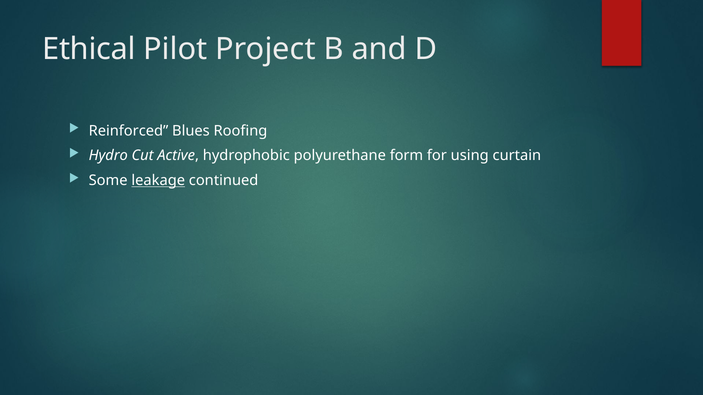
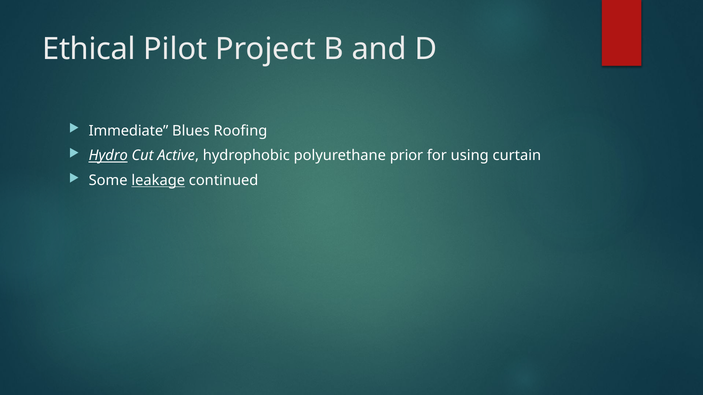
Reinforced: Reinforced -> Immediate (129, 131)
Hydro underline: none -> present (108, 156)
form: form -> prior (406, 156)
